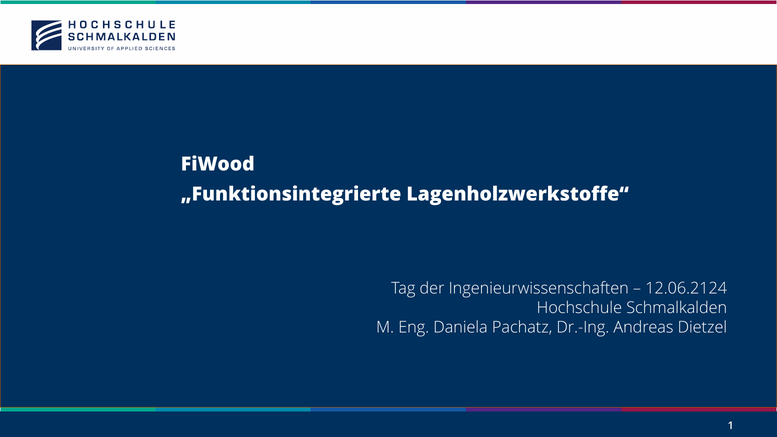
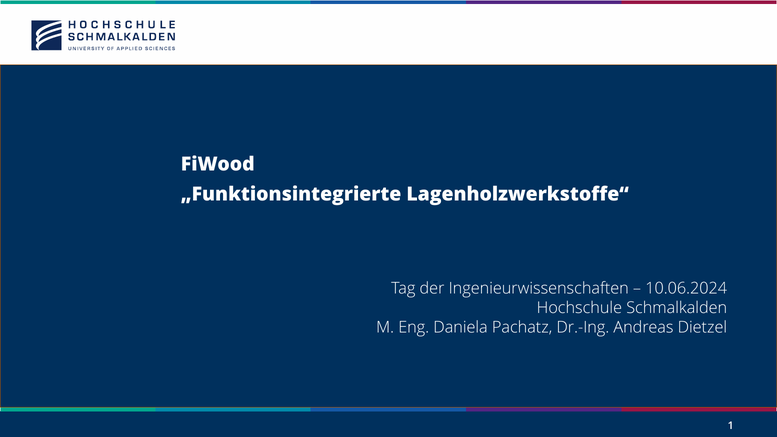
12.06.2124: 12.06.2124 -> 10.06.2024 (686, 289)
